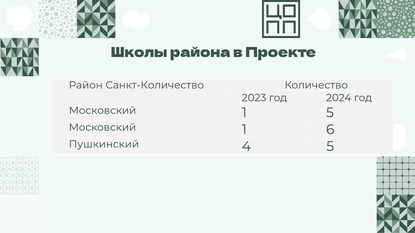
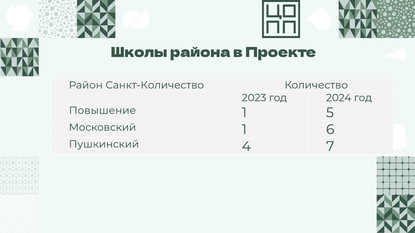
Московский: Московский -> Повышение (102, 111)
4 5: 5 -> 7 (330, 147)
